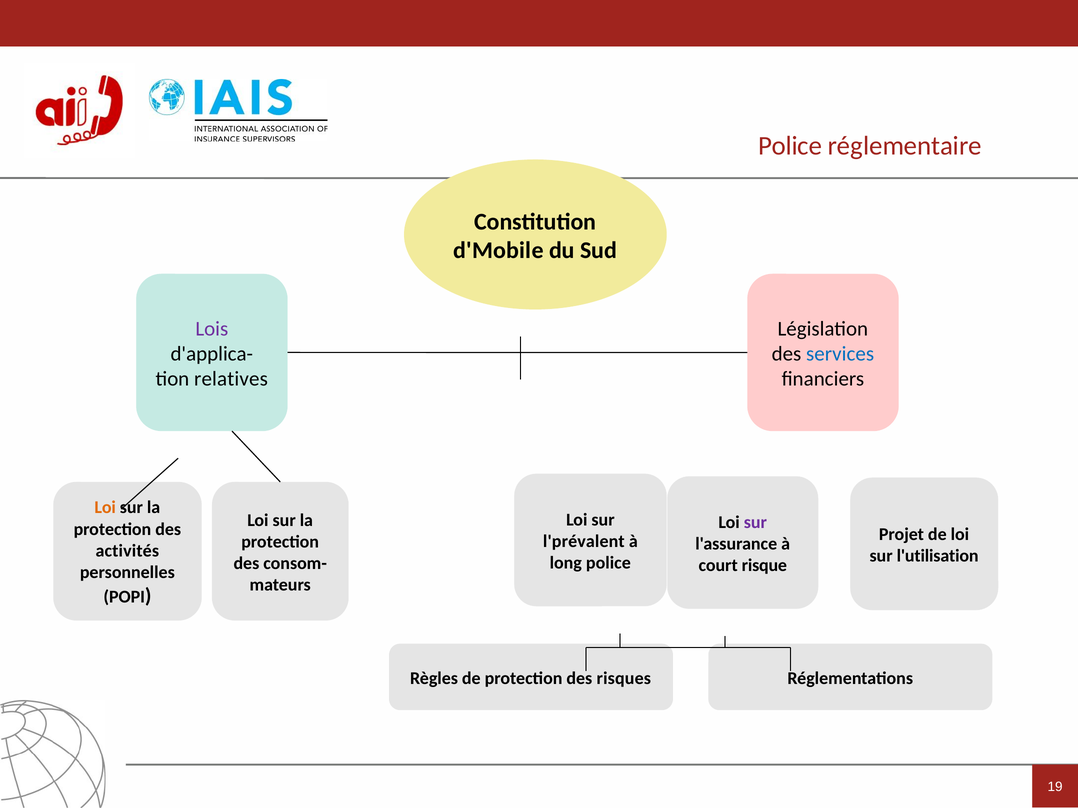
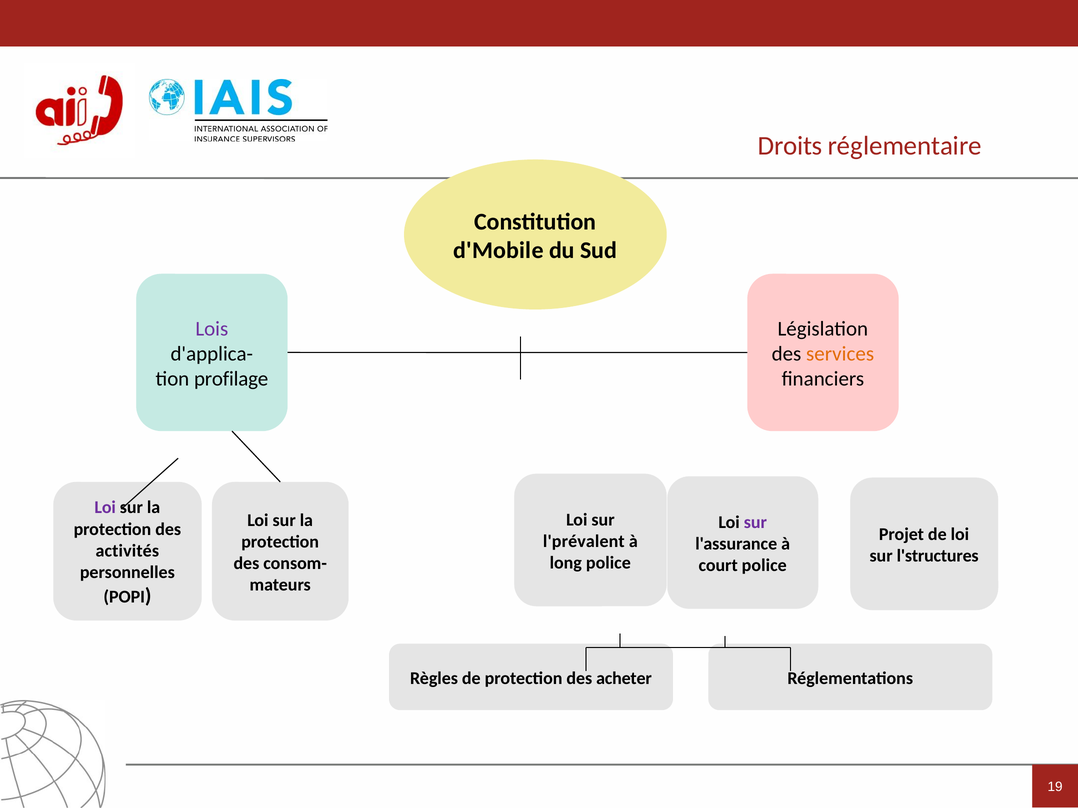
Police: Police -> Droits (790, 146)
services colour: blue -> orange (840, 354)
relatives: relatives -> profilage (231, 379)
Loi colour: orange -> purple (105, 508)
l'utilisation: l'utilisation -> l'structures (938, 556)
court risque: risque -> police (764, 566)
risques: risques -> acheter (624, 679)
